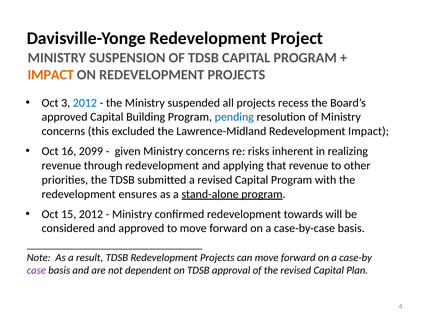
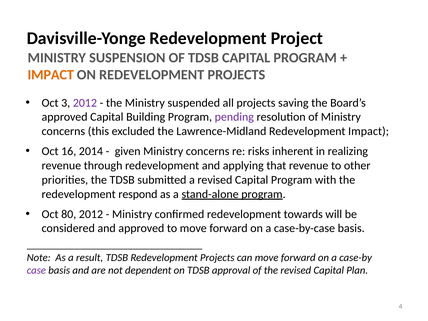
2012 colour: blue -> purple (85, 103)
recess: recess -> saving (293, 103)
pending colour: blue -> purple (234, 117)
2099: 2099 -> 2014 (91, 151)
ensures: ensures -> respond (138, 194)
15: 15 -> 80 (69, 214)
